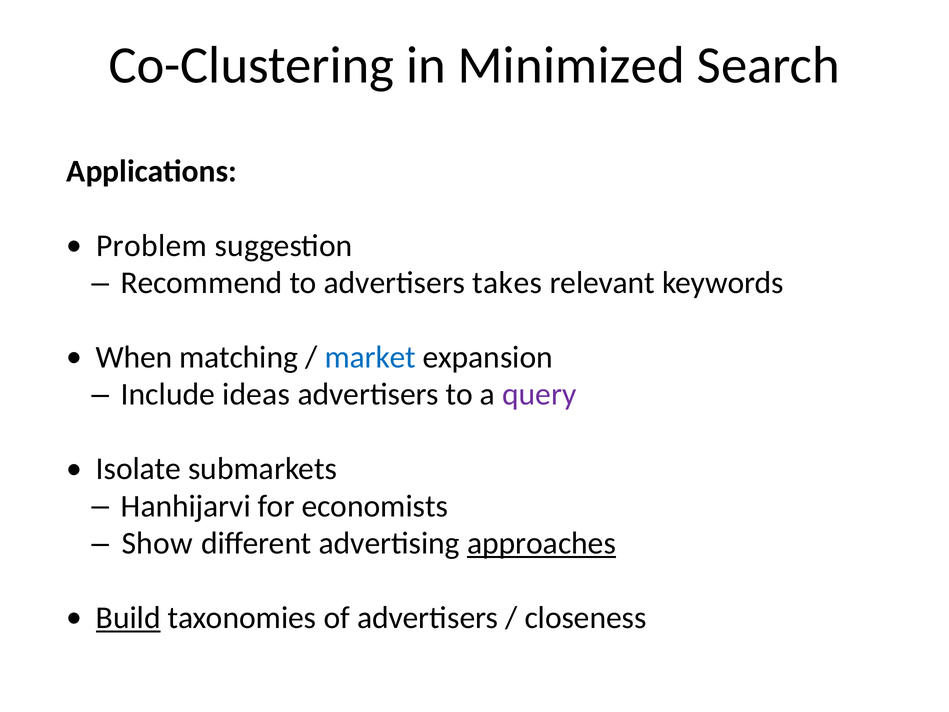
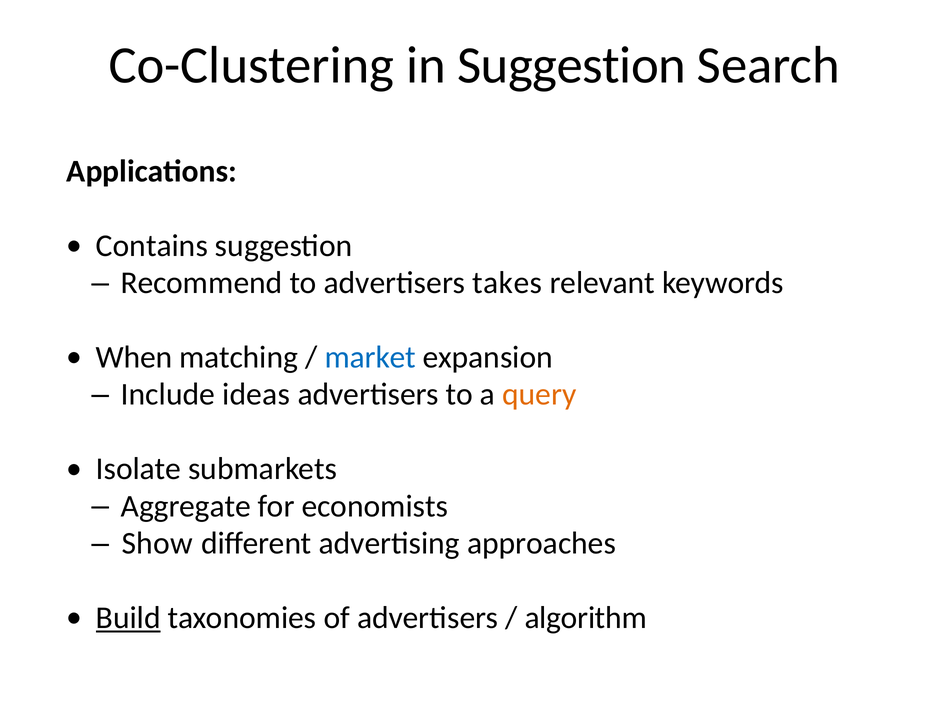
in Minimized: Minimized -> Suggestion (572, 66)
Problem: Problem -> Contains (152, 245)
query colour: purple -> orange (539, 394)
Hanhijarvi: Hanhijarvi -> Aggregate (186, 506)
approaches underline: present -> none (542, 543)
closeness: closeness -> algorithm (586, 618)
